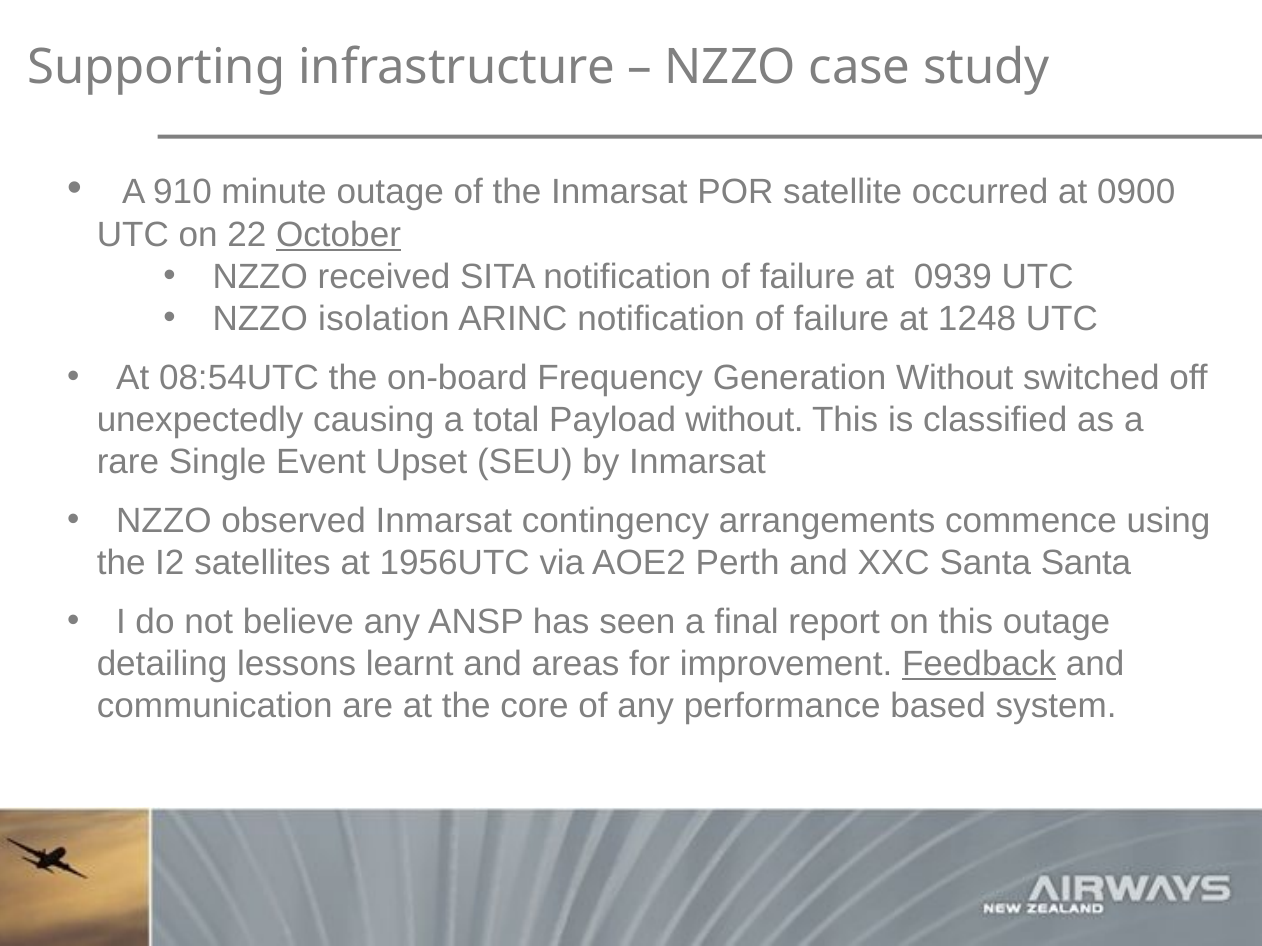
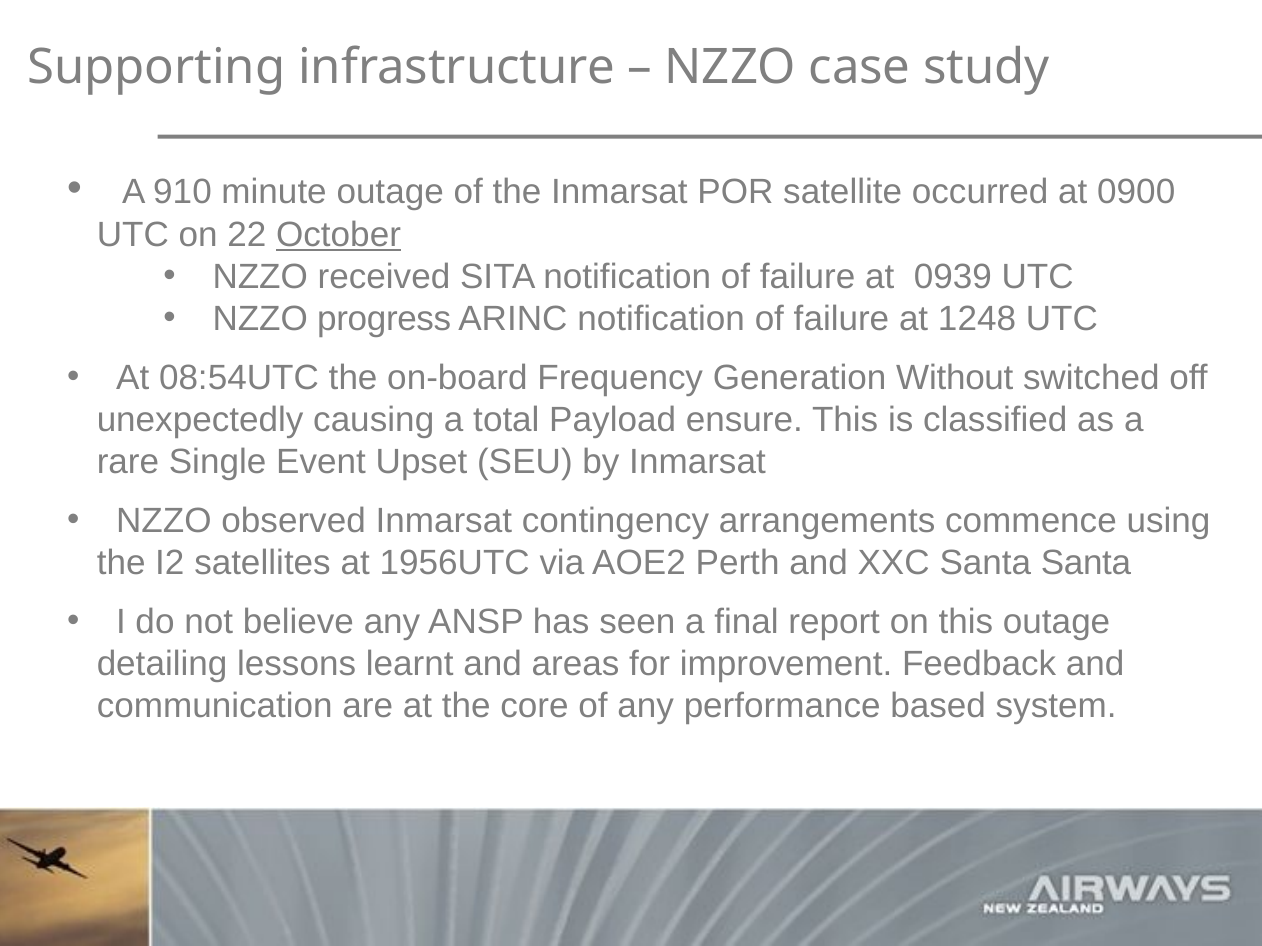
isolation: isolation -> progress (384, 320)
Payload without: without -> ensure (744, 420)
Feedback underline: present -> none (979, 664)
